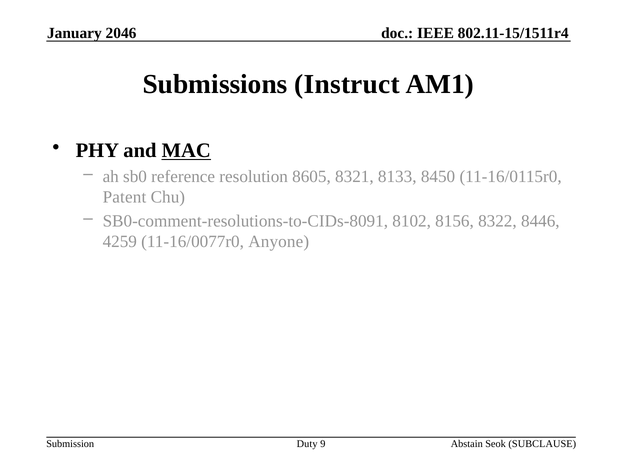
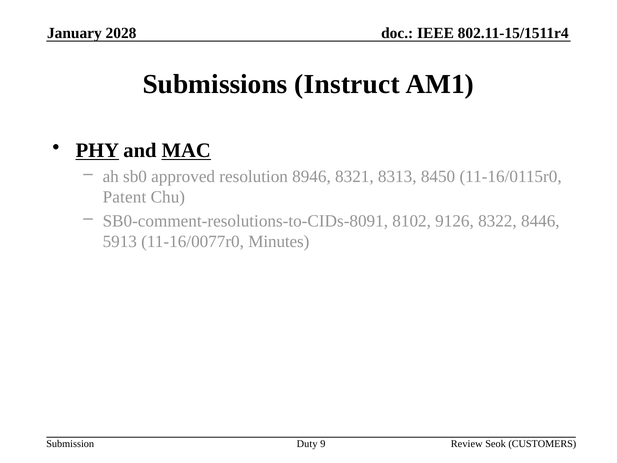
2046: 2046 -> 2028 (121, 33)
PHY underline: none -> present (97, 151)
reference: reference -> approved (183, 176)
8605: 8605 -> 8946 (312, 176)
8133: 8133 -> 8313 (397, 176)
8156: 8156 -> 9126 (455, 221)
4259: 4259 -> 5913 (120, 242)
Anyone: Anyone -> Minutes (279, 242)
Abstain: Abstain -> Review (467, 444)
SUBCLAUSE: SUBCLAUSE -> CUSTOMERS (542, 444)
